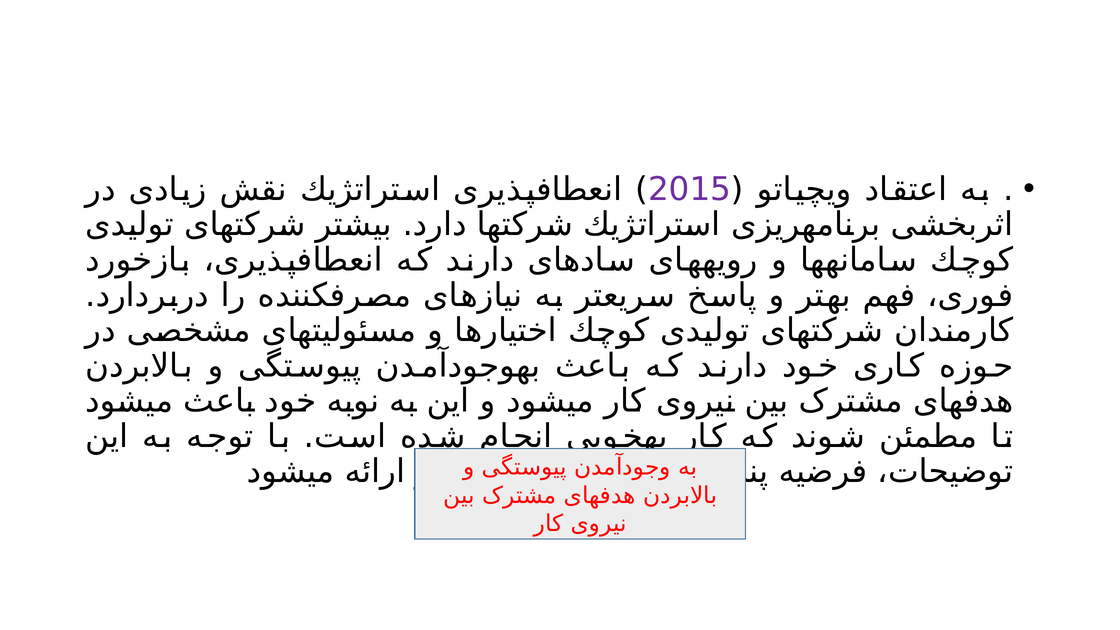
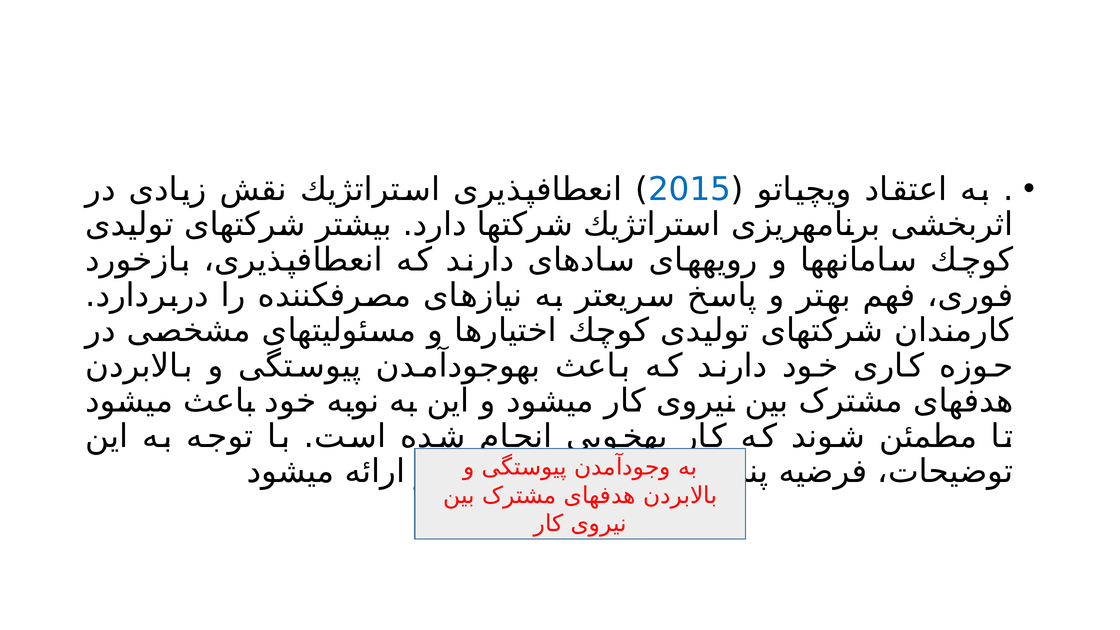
2015 colour: purple -> blue (690, 189)
